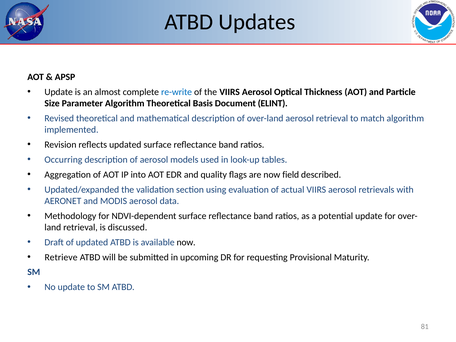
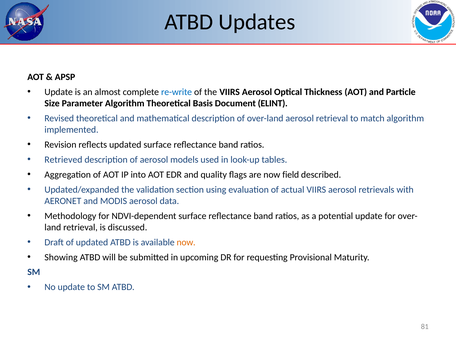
Occurring: Occurring -> Retrieved (63, 160)
now colour: black -> orange (186, 242)
Retrieve: Retrieve -> Showing (61, 257)
